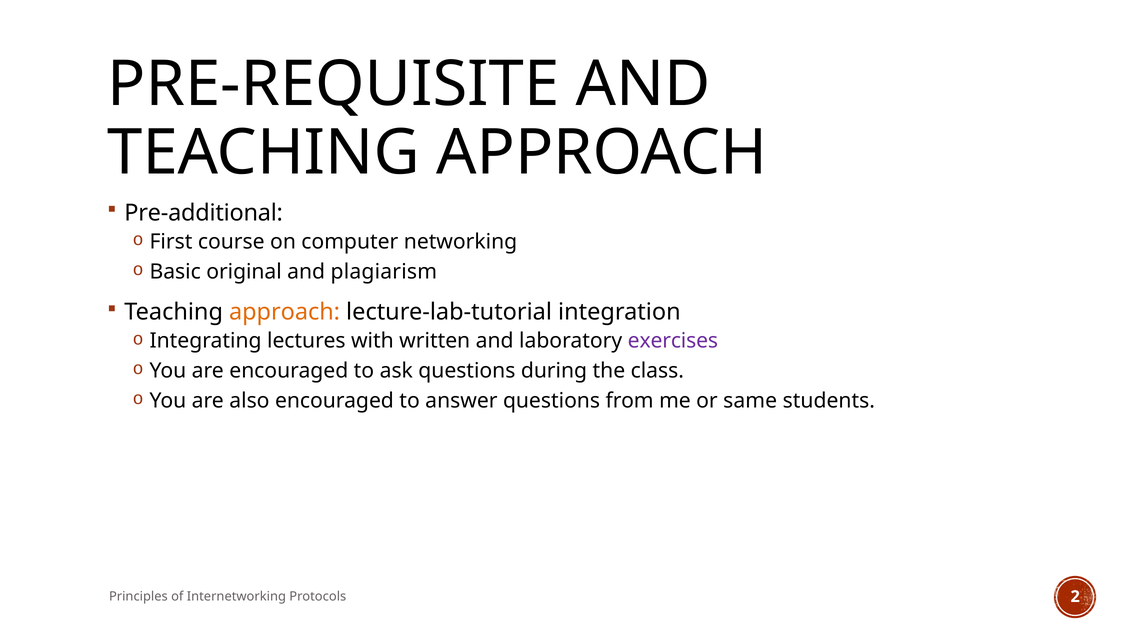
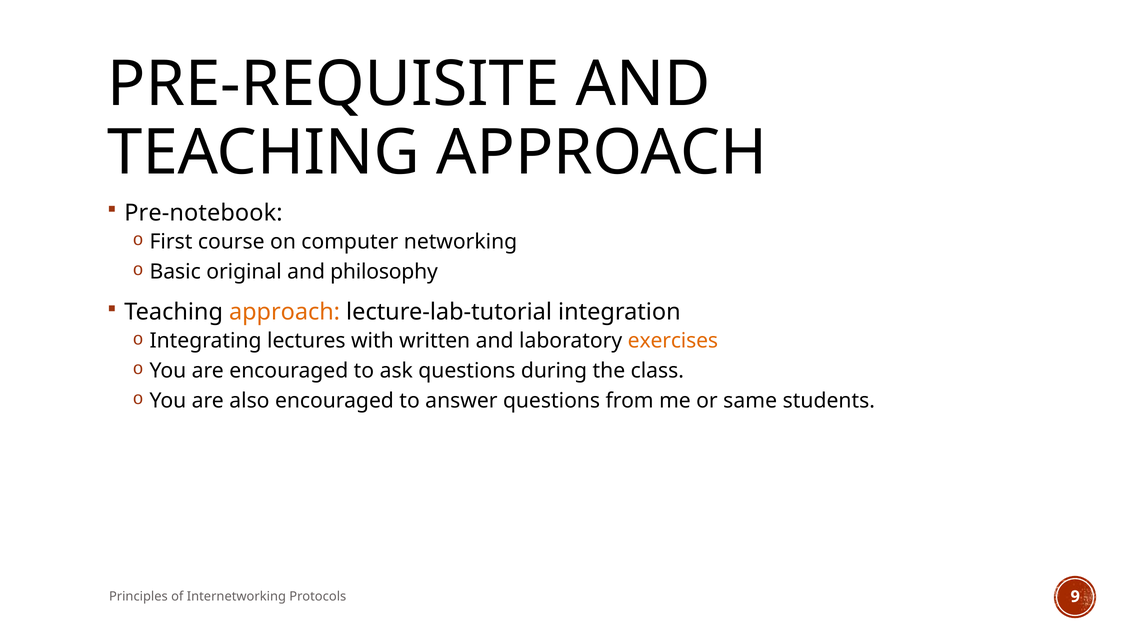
Pre-additional: Pre-additional -> Pre-notebook (203, 213)
plagiarism: plagiarism -> philosophy (384, 272)
exercises colour: purple -> orange (673, 341)
2: 2 -> 9 (1075, 596)
